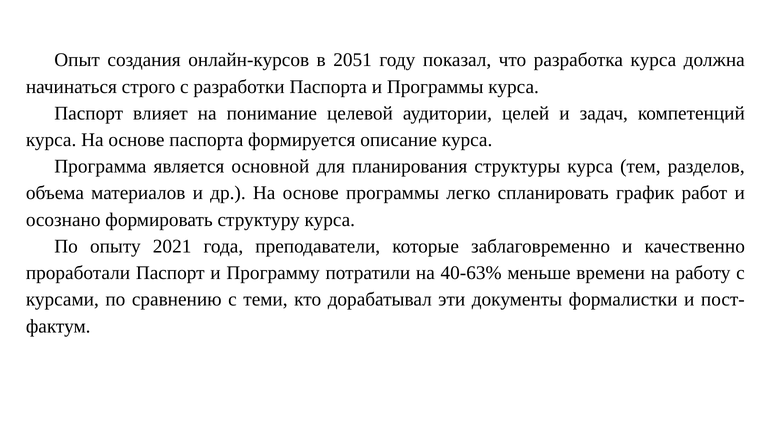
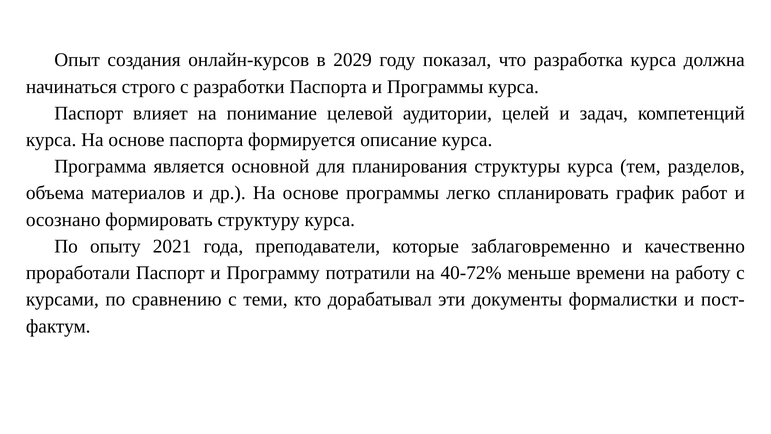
2051: 2051 -> 2029 (353, 60)
40-63%: 40-63% -> 40-72% (471, 273)
